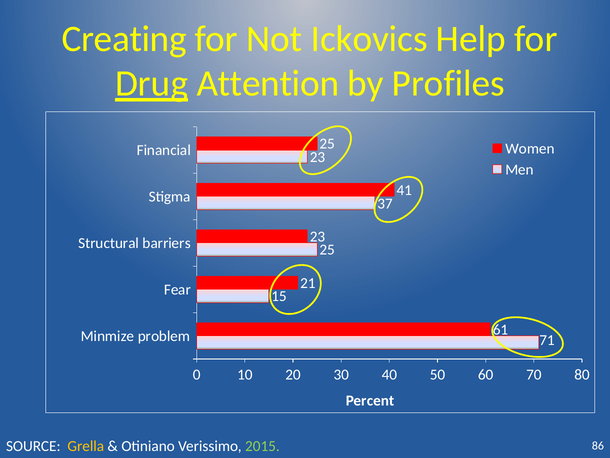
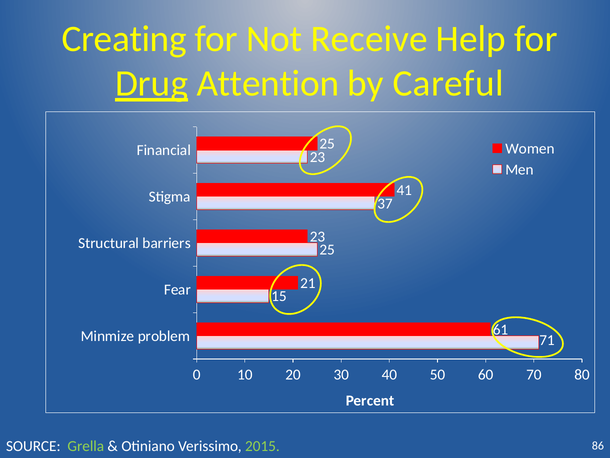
Ickovics: Ickovics -> Receive (369, 39)
Profiles: Profiles -> Careful (448, 83)
Grella colour: yellow -> light green (86, 446)
